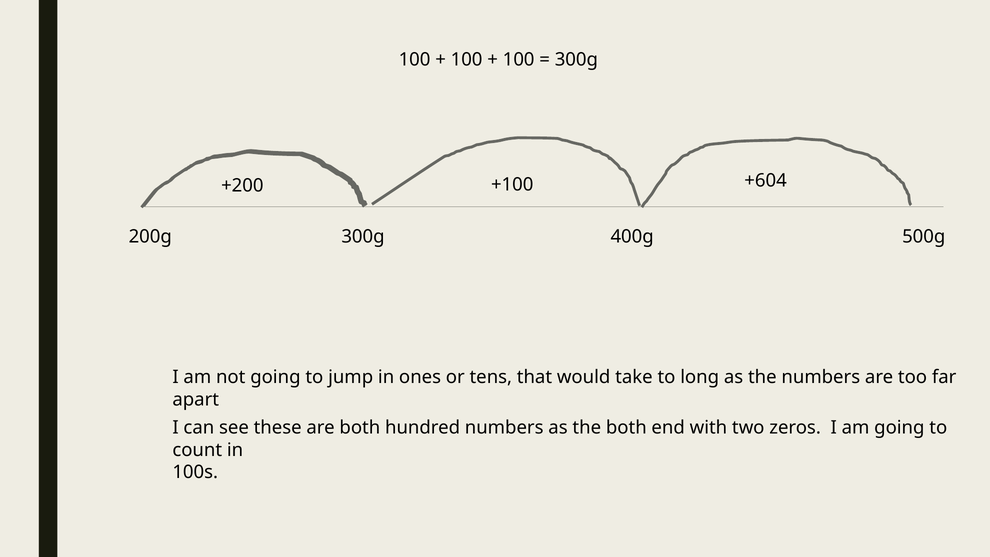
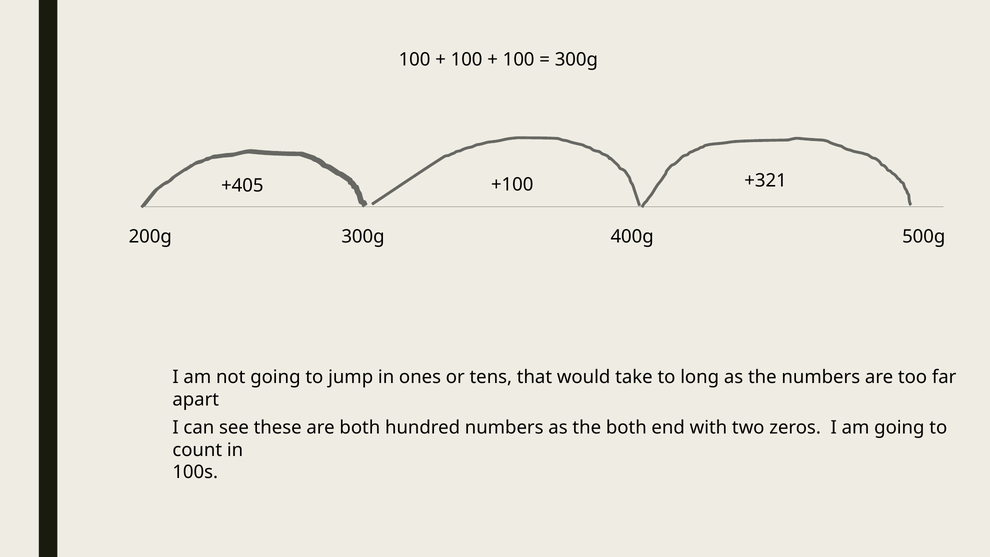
+200: +200 -> +405 (242, 186)
+604: +604 -> +321 (766, 180)
